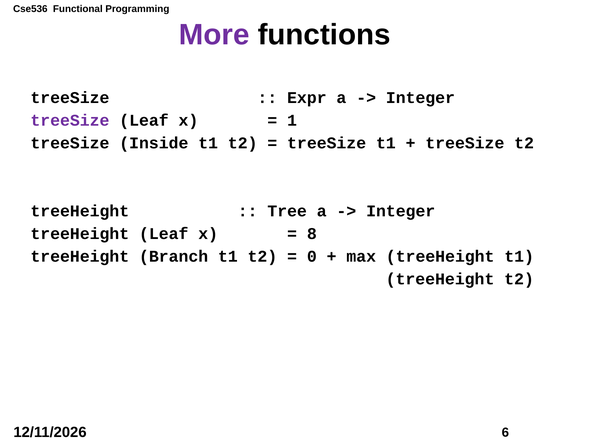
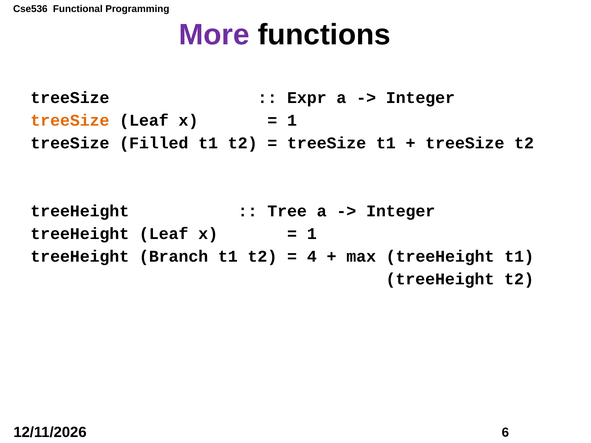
treeSize colour: purple -> orange (70, 121)
Inside: Inside -> Filled (154, 143)
8: 8 -> 1 (312, 234)
0: 0 -> 4 (312, 256)
